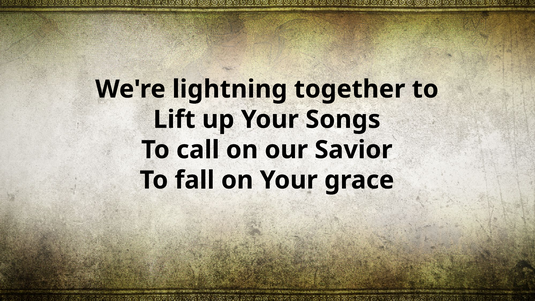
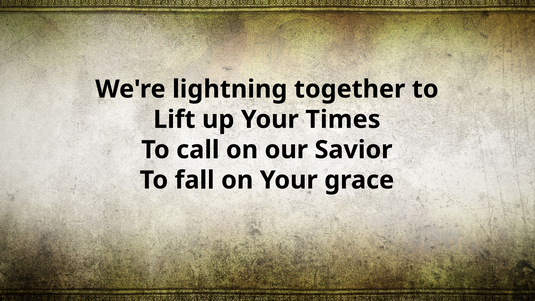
Songs: Songs -> Times (343, 120)
